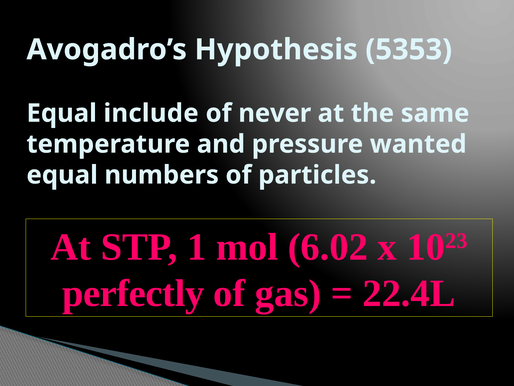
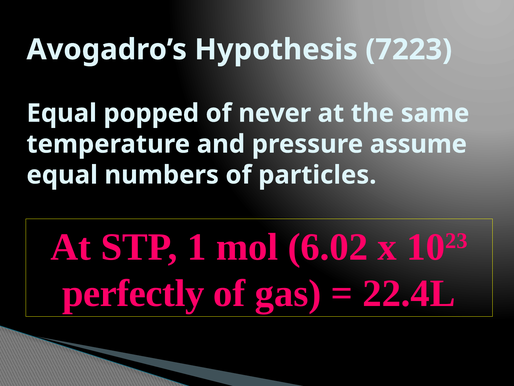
5353: 5353 -> 7223 (409, 50)
include: include -> popped (151, 113)
wanted: wanted -> assume (418, 144)
